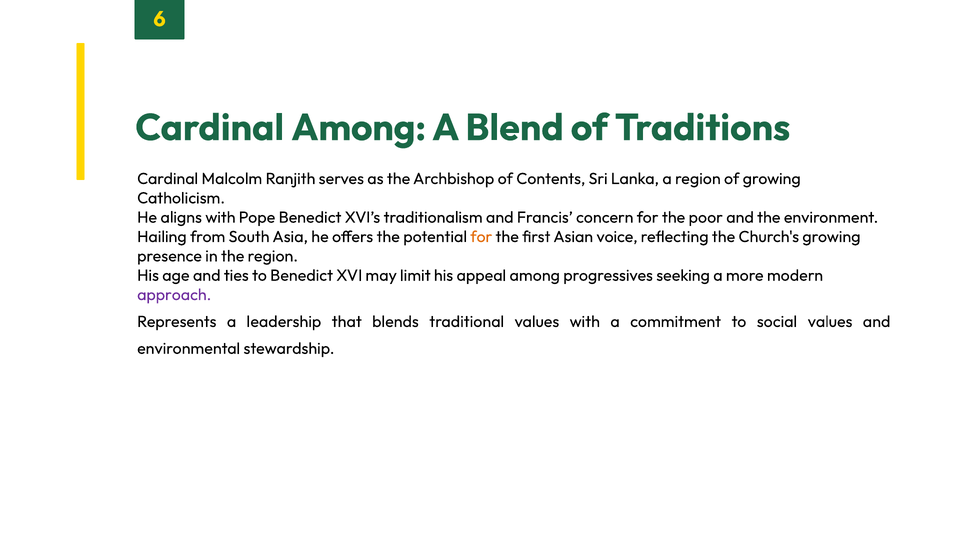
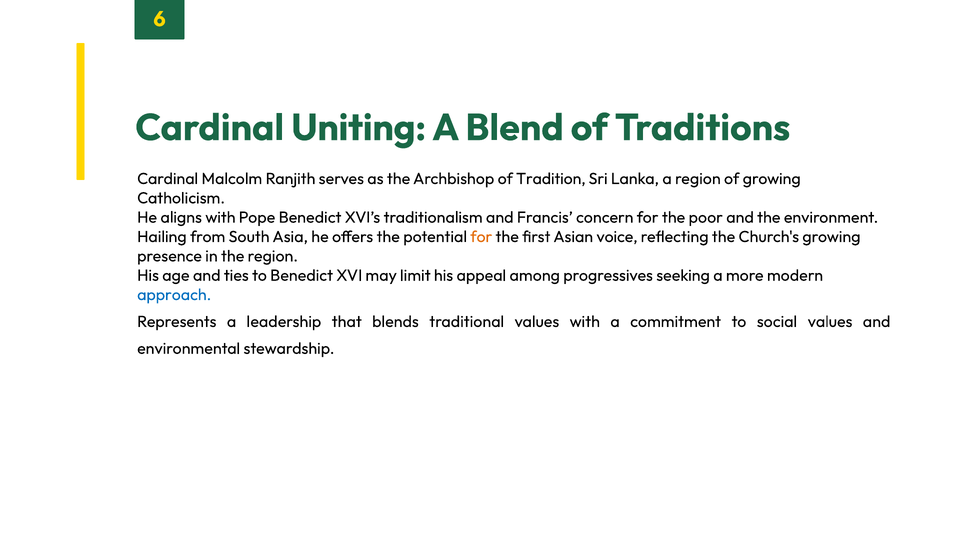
Cardinal Among: Among -> Uniting (359, 128)
Contents: Contents -> Tradition (551, 179)
approach colour: purple -> blue (174, 295)
